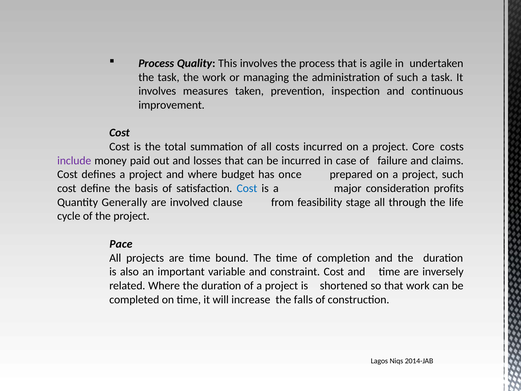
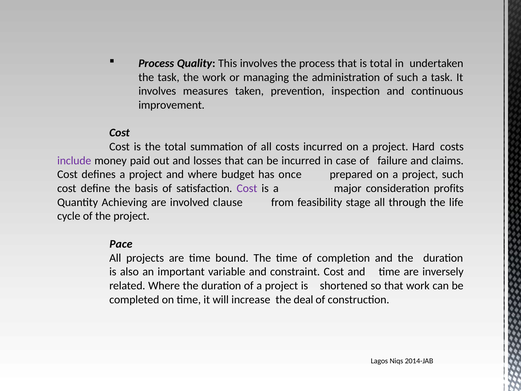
is agile: agile -> total (381, 63)
Core: Core -> Hard (423, 147)
Cost colour: blue -> purple (247, 188)
Generally: Generally -> Achieving (125, 202)
falls: falls -> deal (303, 299)
